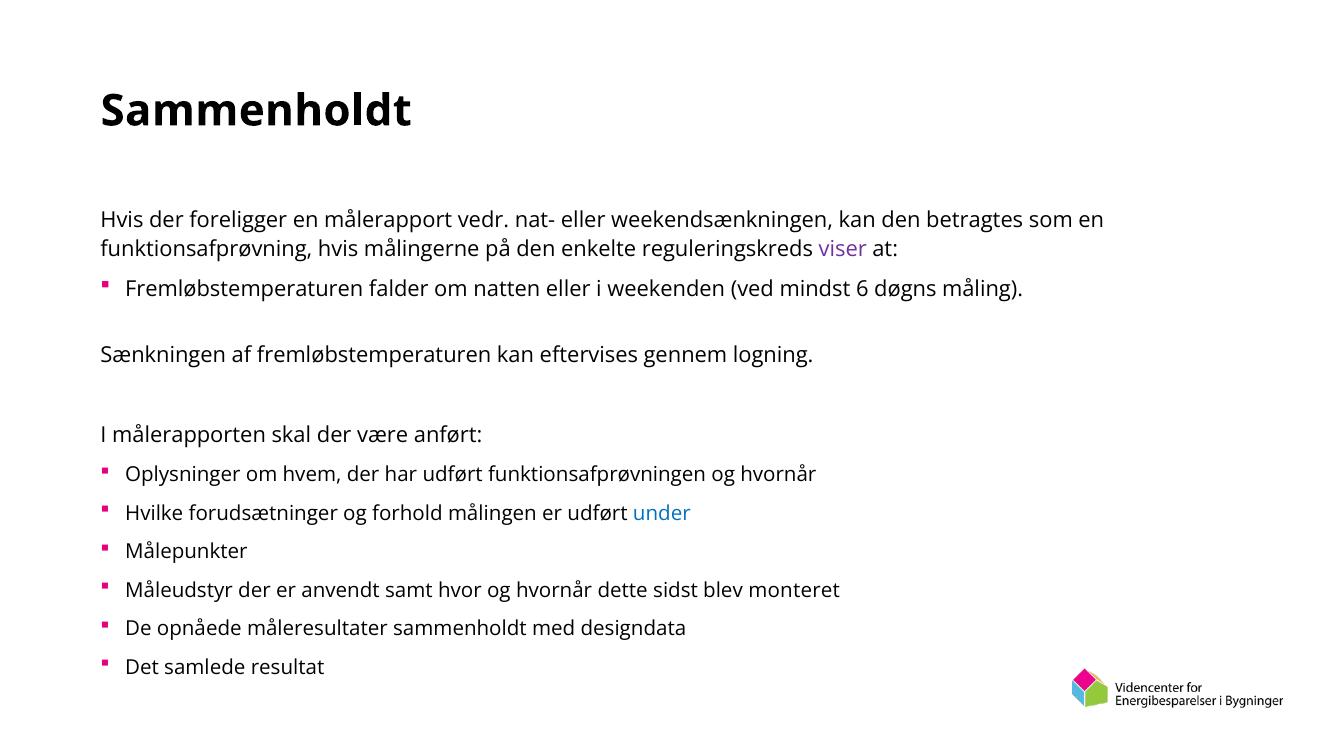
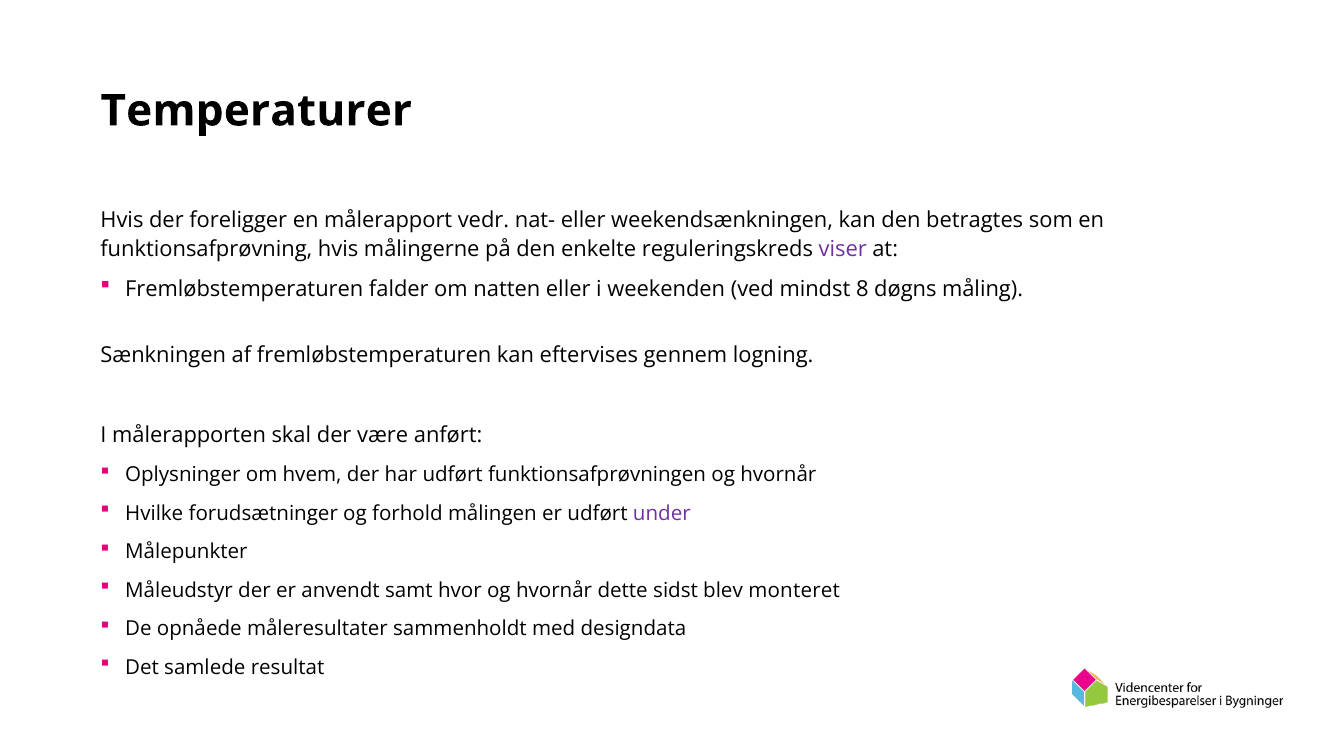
Sammenholdt: Sammenholdt -> Temperaturer (256, 111)
6: 6 -> 8 (862, 289)
under colour: blue -> purple (662, 513)
